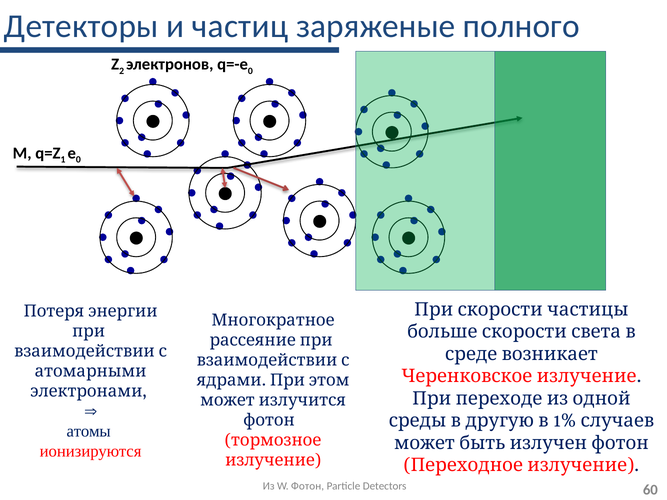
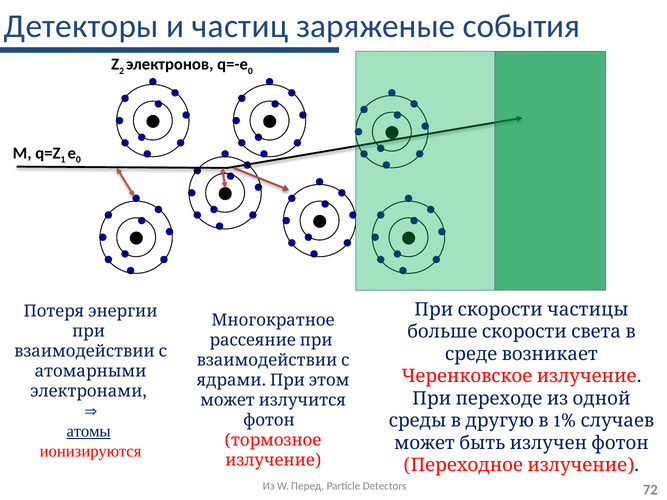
полного: полного -> события (521, 26)
атомы underline: none -> present (89, 432)
W Фотон: Фотон -> Перед (308, 487)
60: 60 -> 72 (650, 490)
